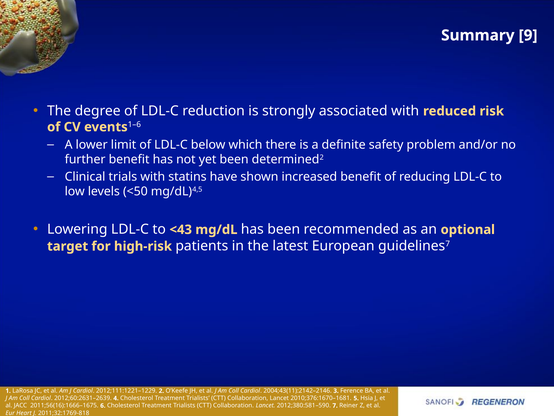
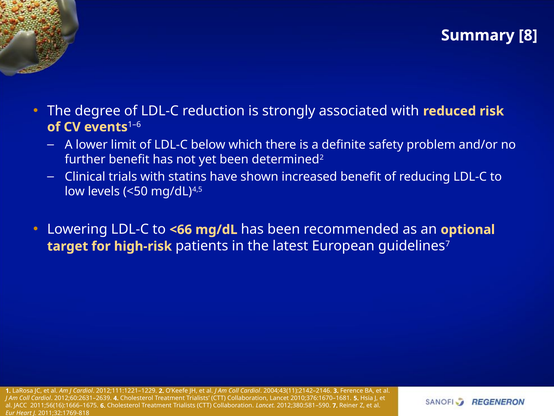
9: 9 -> 8 (528, 35)
<43: <43 -> <66 (181, 229)
